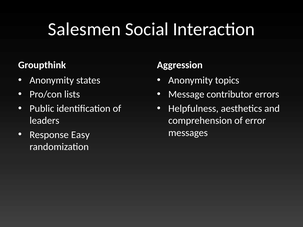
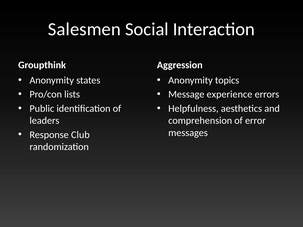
contributor: contributor -> experience (229, 94)
Easy: Easy -> Club (80, 135)
